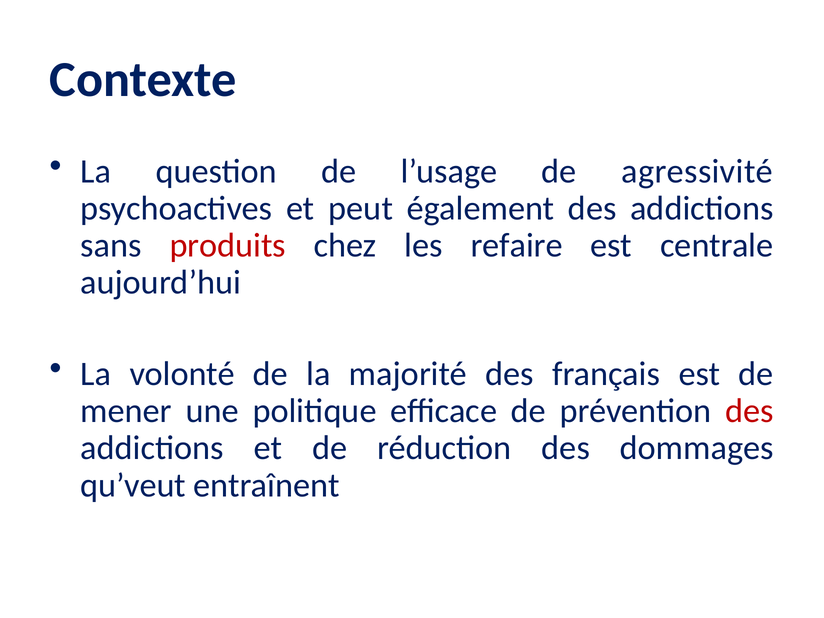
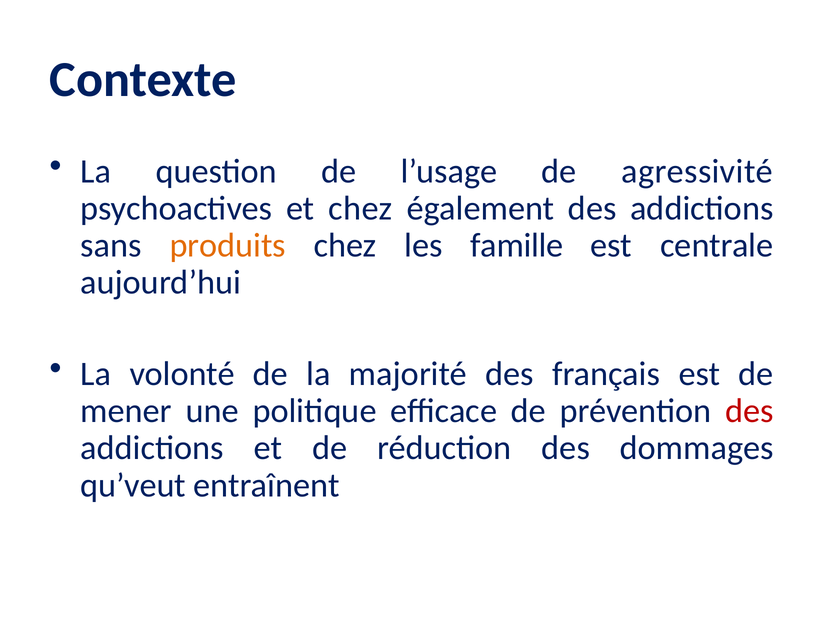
et peut: peut -> chez (360, 208)
produits colour: red -> orange (228, 245)
refaire: refaire -> famille (517, 245)
